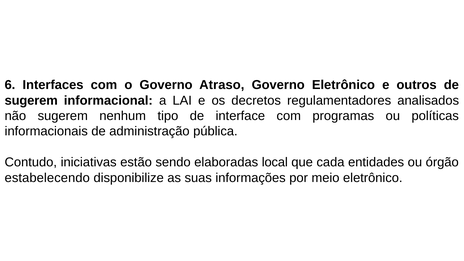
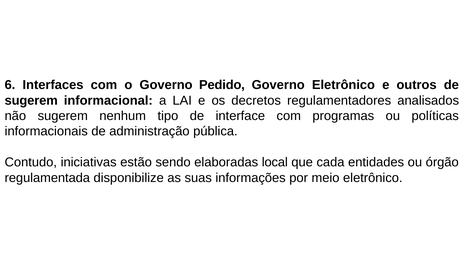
Atraso: Atraso -> Pedido (222, 85)
estabelecendo: estabelecendo -> regulamentada (47, 178)
